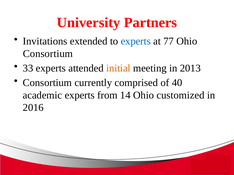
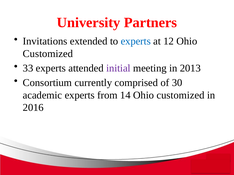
77: 77 -> 12 (169, 41)
Consortium: Consortium -> Customized (48, 54)
initial colour: orange -> purple (118, 68)
40: 40 -> 30 (177, 83)
